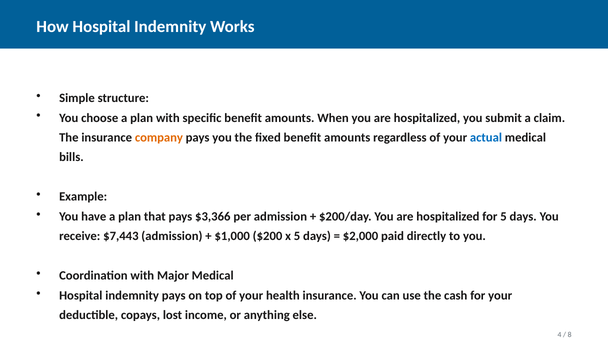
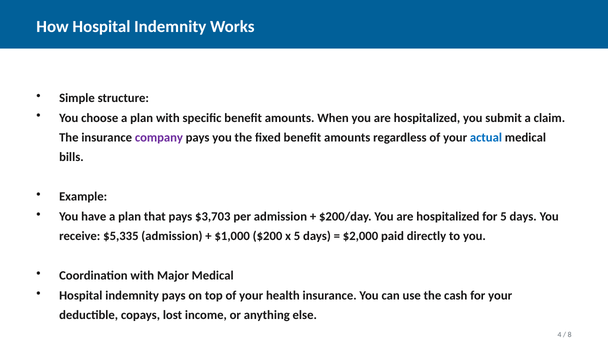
company colour: orange -> purple (159, 138)
$3,366: $3,366 -> $3,703 (213, 217)
$7,443: $7,443 -> $5,335 (121, 236)
